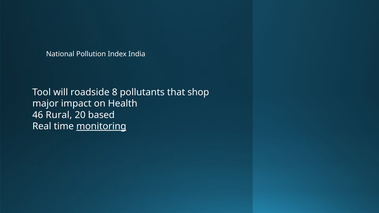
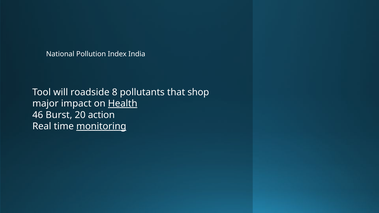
Health underline: none -> present (123, 104)
Rural: Rural -> Burst (59, 115)
based: based -> action (101, 115)
